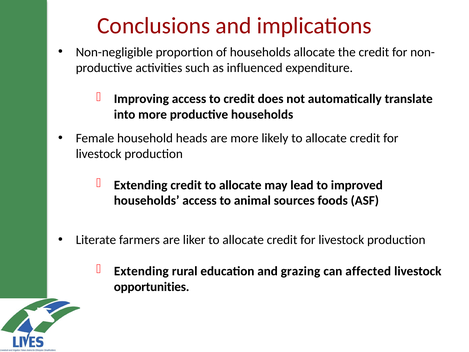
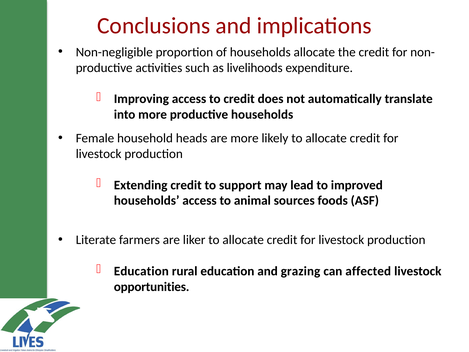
influenced: influenced -> livelihoods (255, 68)
credit to allocate: allocate -> support (240, 185)
Extending: Extending -> Education (141, 271)
